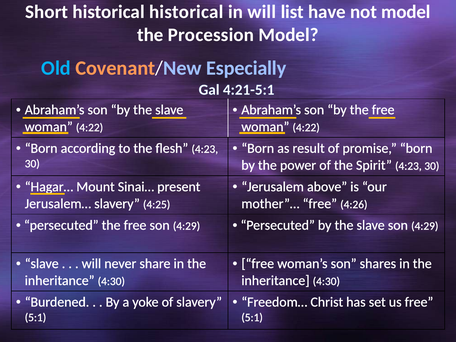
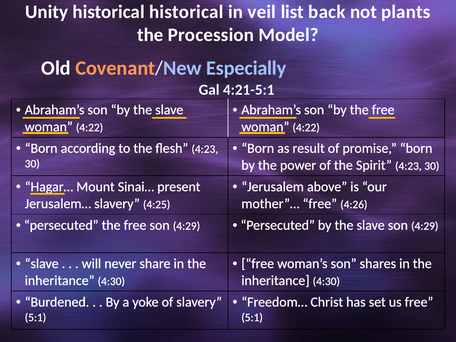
Short: Short -> Unity (47, 12)
in will: will -> veil (262, 12)
have: have -> back (327, 12)
not model: model -> plants (406, 12)
Old colour: light blue -> white (56, 68)
